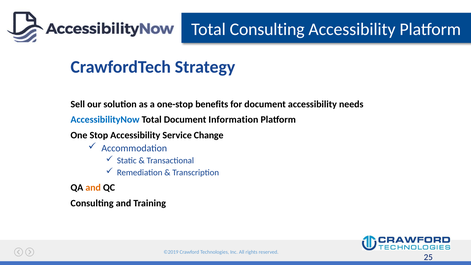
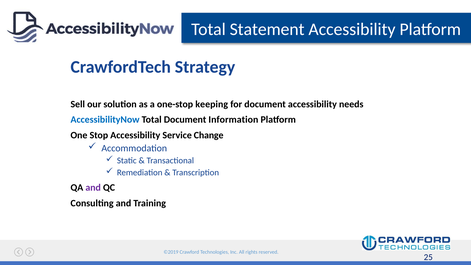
Total Consulting: Consulting -> Statement (267, 29)
benefits: benefits -> keeping (212, 104)
and colour: orange -> purple (93, 188)
